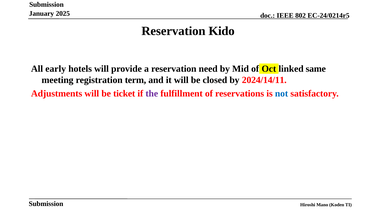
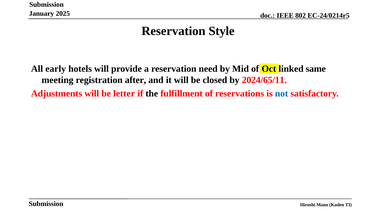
Kido: Kido -> Style (222, 31)
term: term -> after (136, 80)
2024/14/11: 2024/14/11 -> 2024/65/11 (264, 80)
ticket: ticket -> letter (124, 94)
the colour: purple -> black (152, 94)
